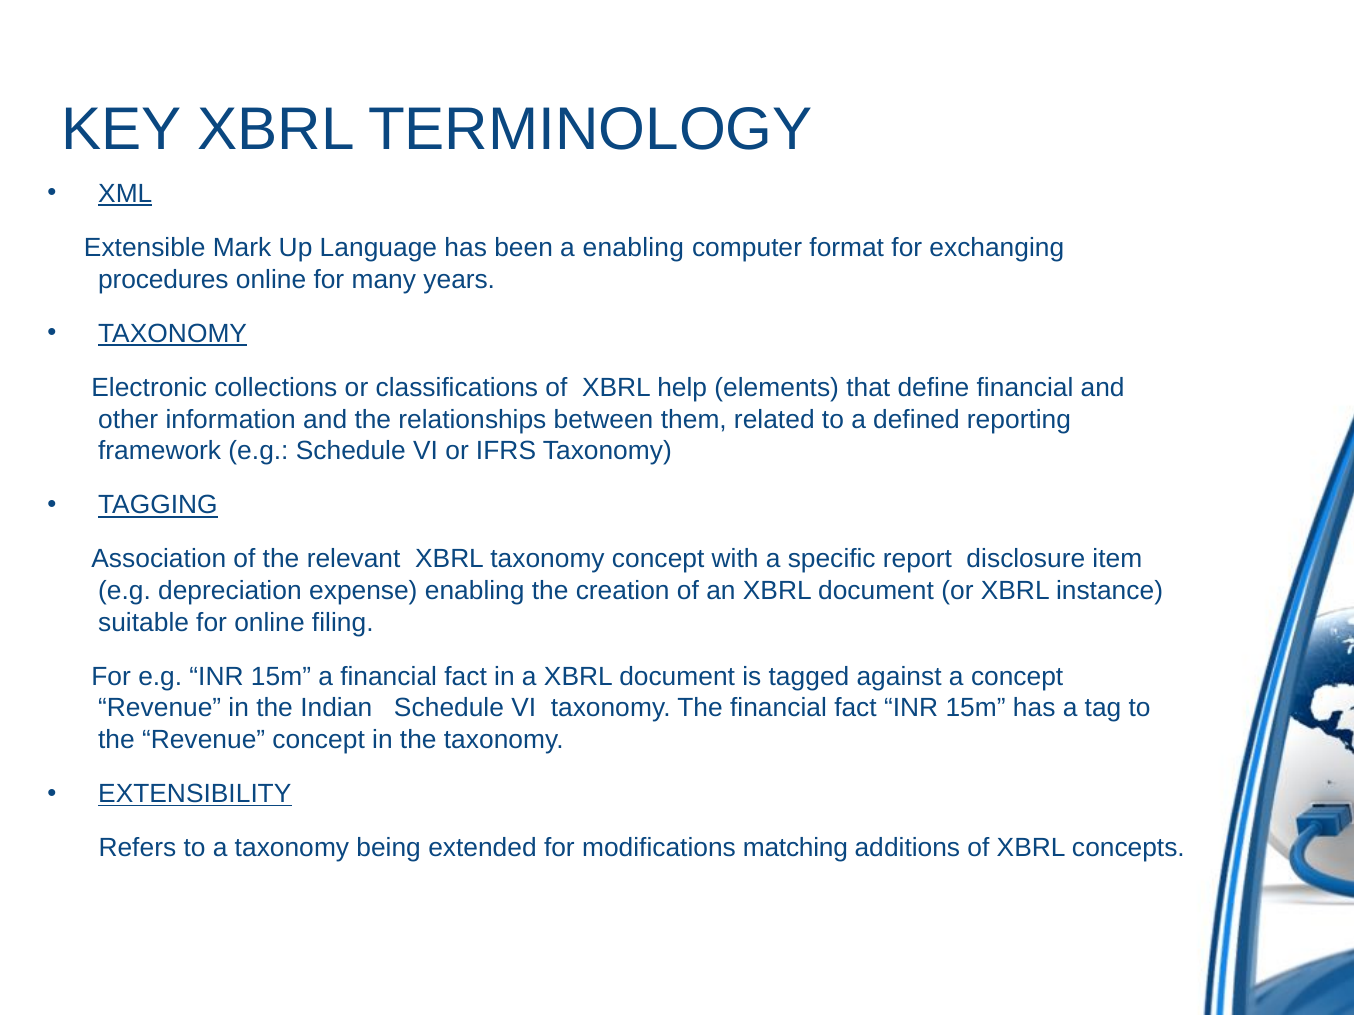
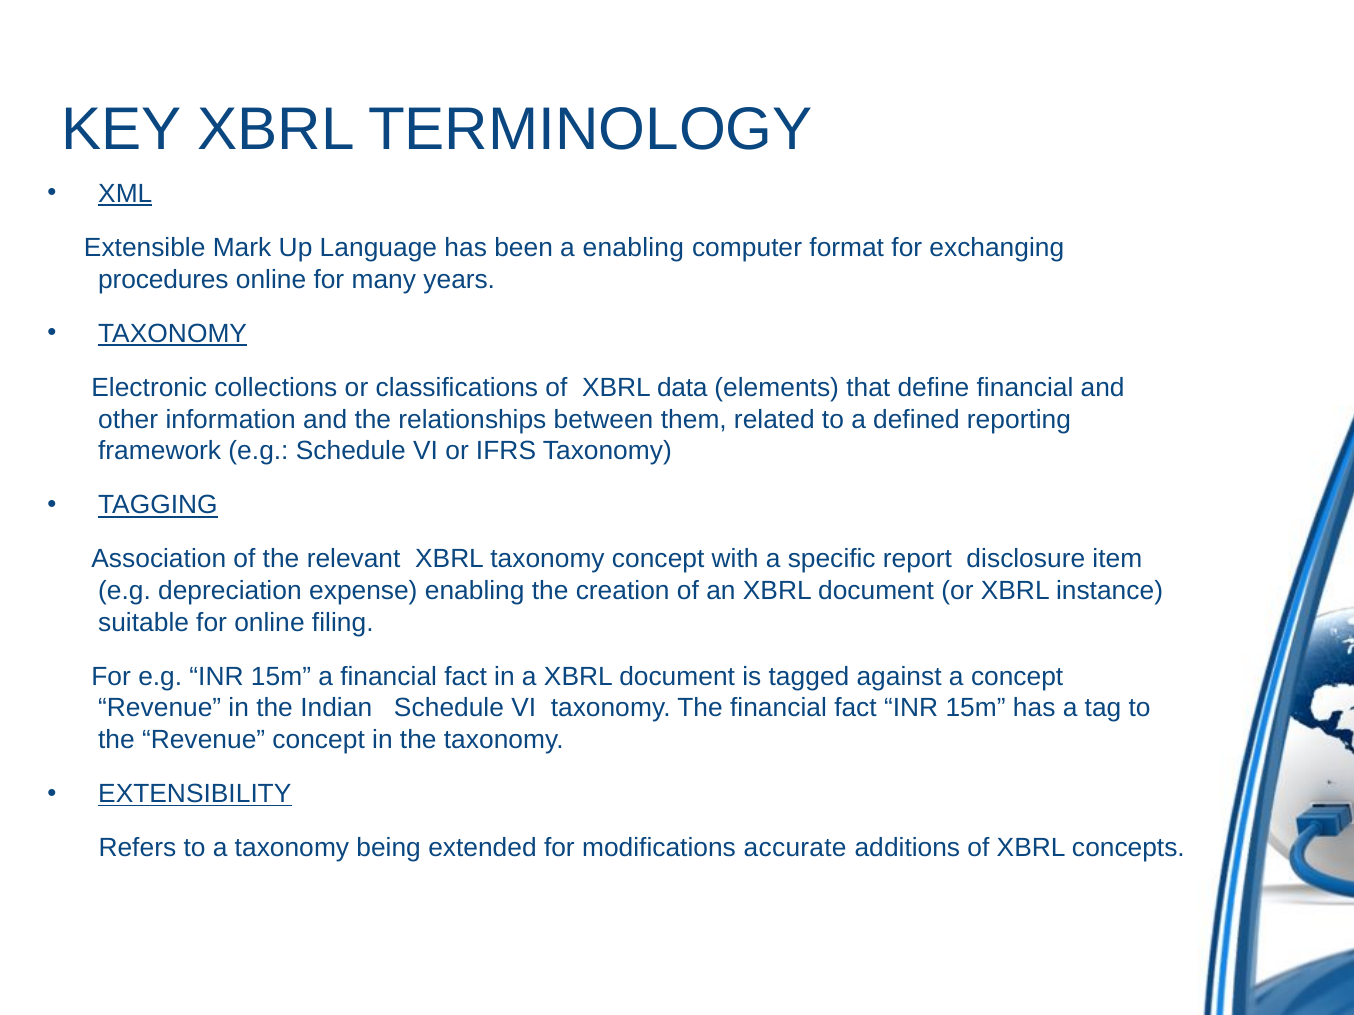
help: help -> data (682, 388)
matching: matching -> accurate (795, 849)
